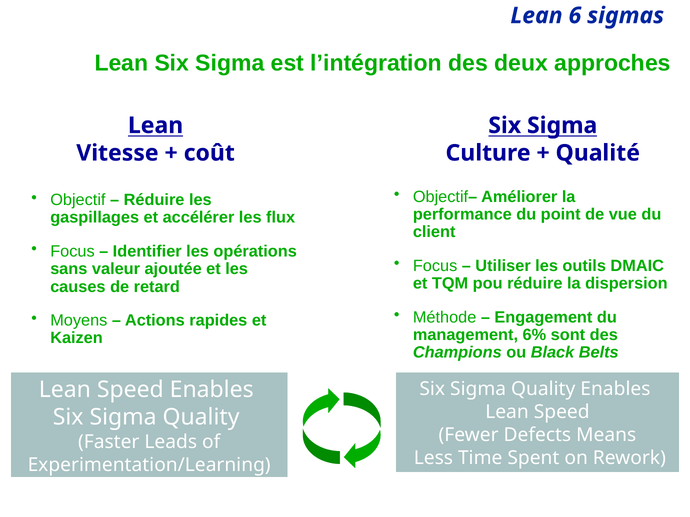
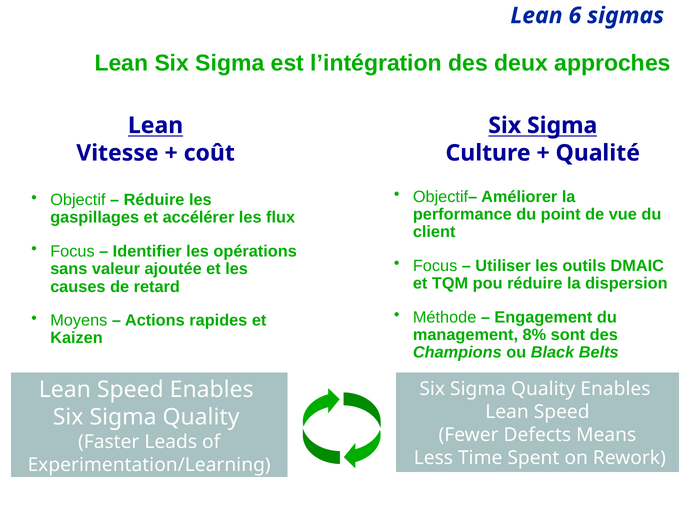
6%: 6% -> 8% (534, 335)
